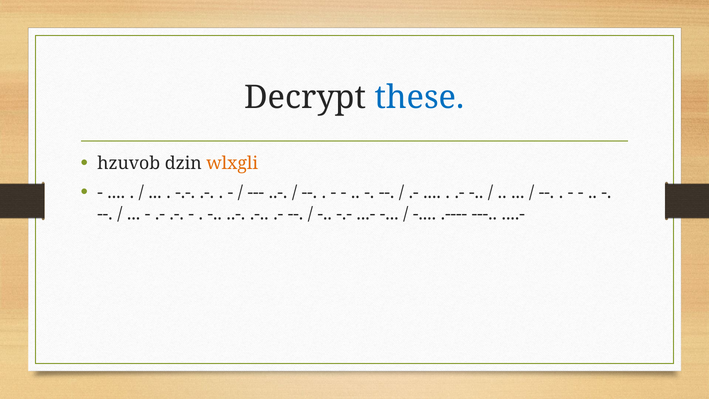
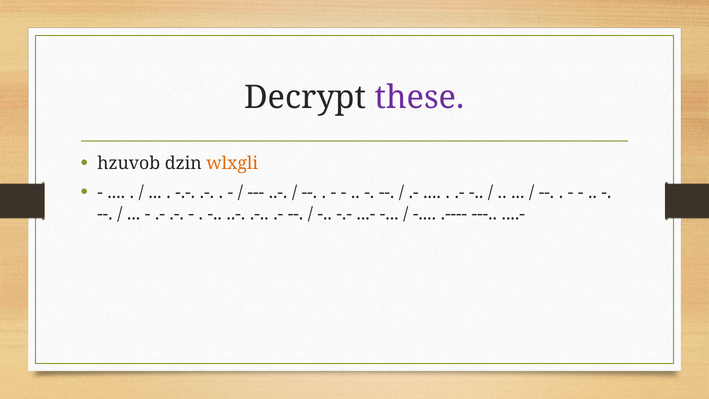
these colour: blue -> purple (420, 97)
